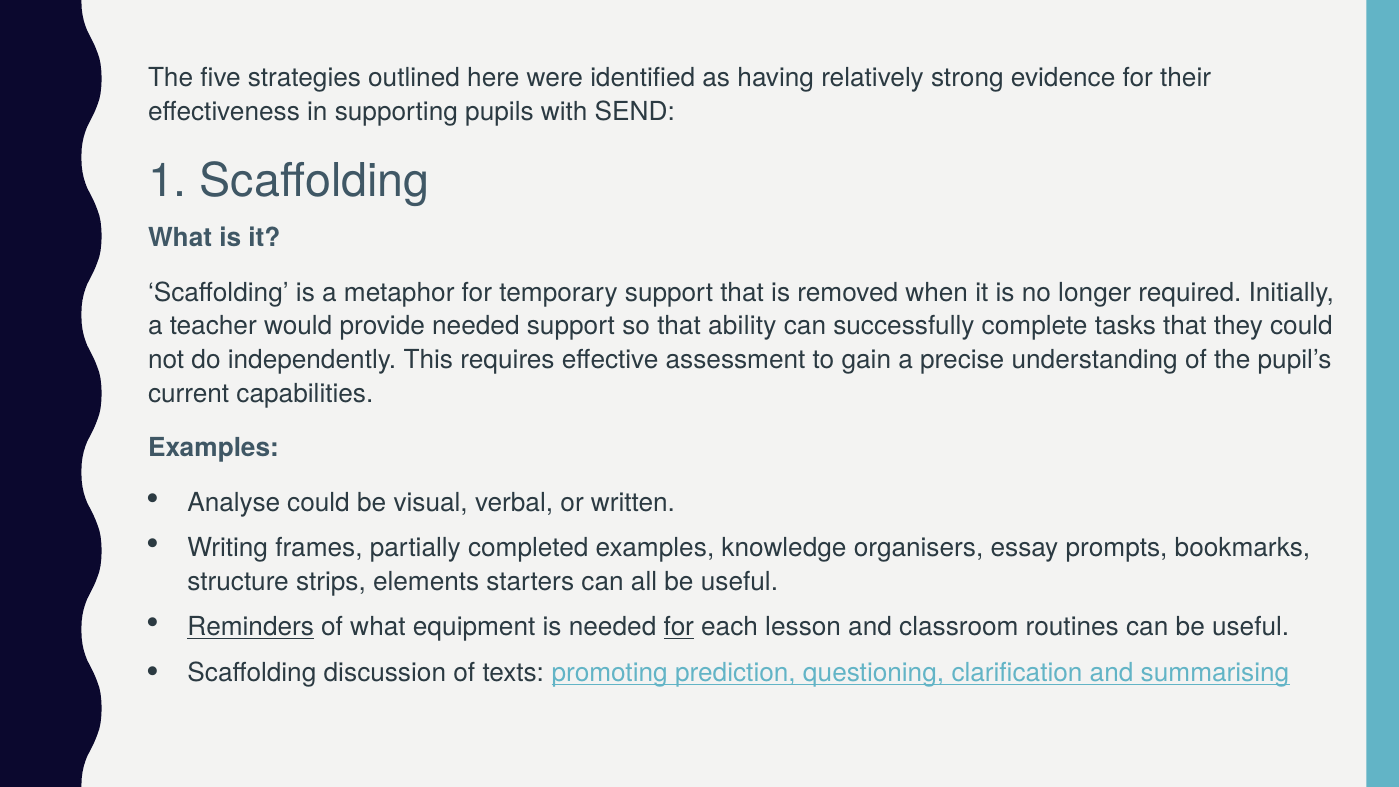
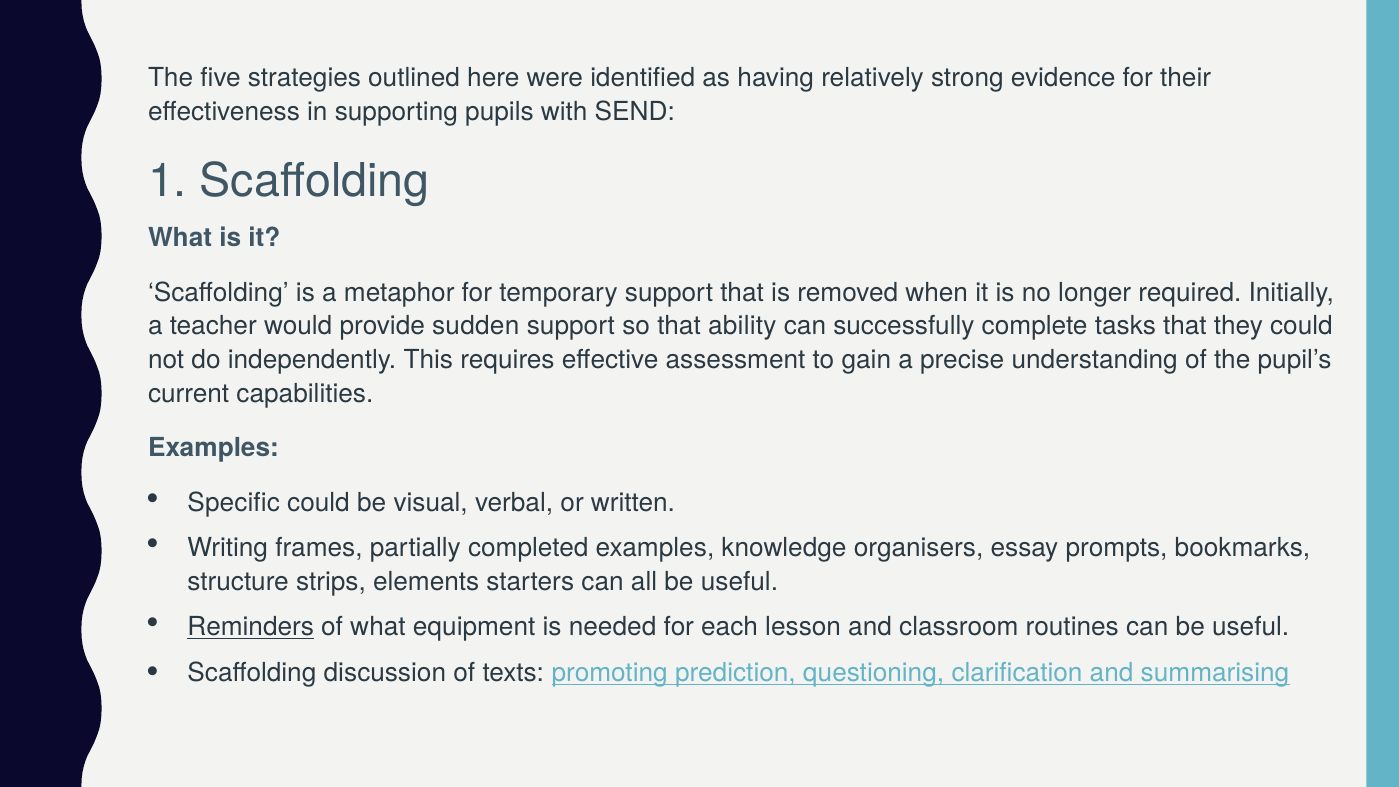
provide needed: needed -> sudden (476, 326)
Analyse: Analyse -> Specific (234, 503)
for underline: present -> none (679, 627)
